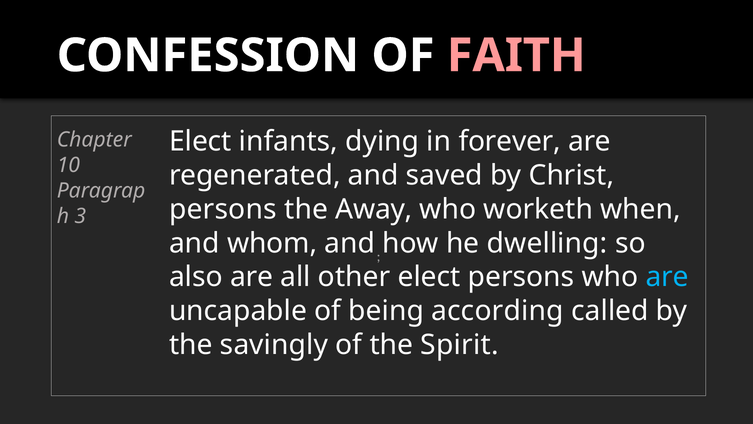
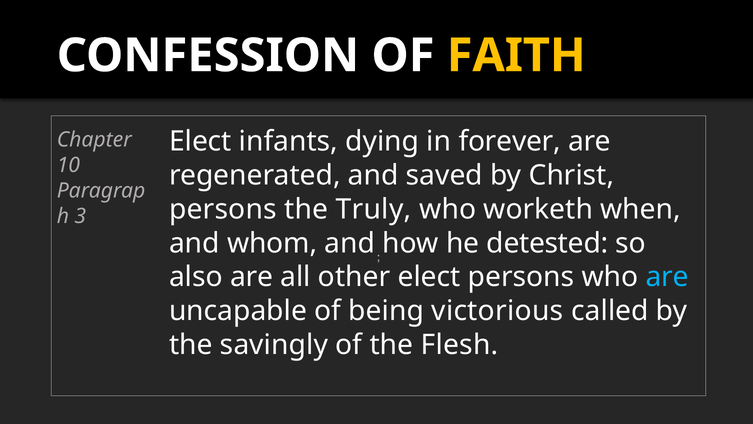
FAITH colour: pink -> yellow (516, 56)
Away: Away -> Truly (374, 209)
dwelling: dwelling -> detested (547, 243)
according: according -> victorious (497, 311)
Spirit: Spirit -> Flesh (460, 345)
